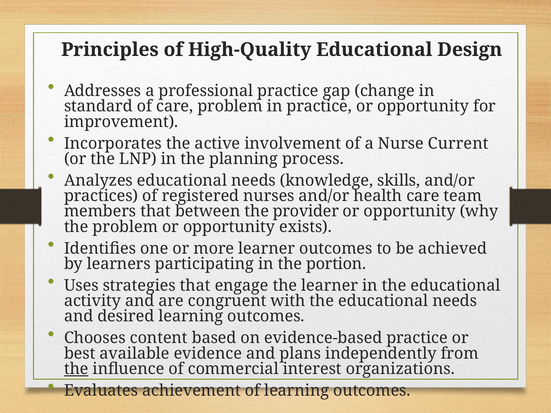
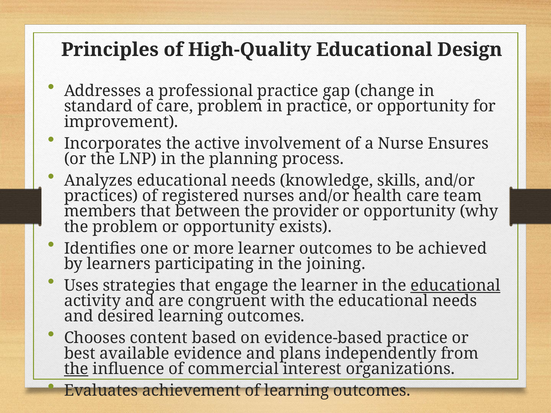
Current: Current -> Ensures (458, 143)
portion: portion -> joining (336, 264)
educational underline: none -> present (455, 286)
